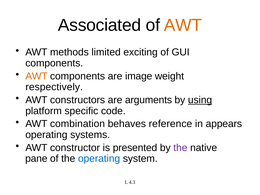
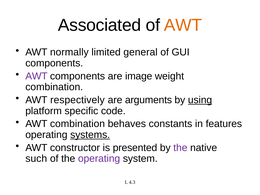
methods: methods -> normally (69, 52)
exciting: exciting -> general (141, 52)
AWT colour: orange -> purple (36, 76)
respectively: respectively -> combination (54, 87)
constructors: constructors -> respectively (77, 100)
reference: reference -> constants (170, 124)
appears: appears -> features (224, 124)
systems underline: none -> present (90, 135)
pane: pane -> such (36, 159)
operating colour: blue -> purple (99, 159)
